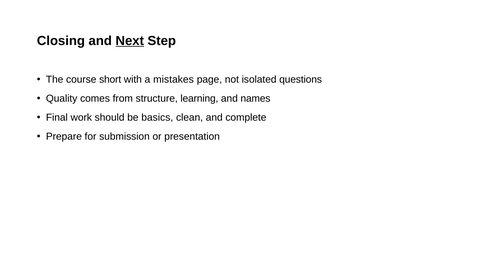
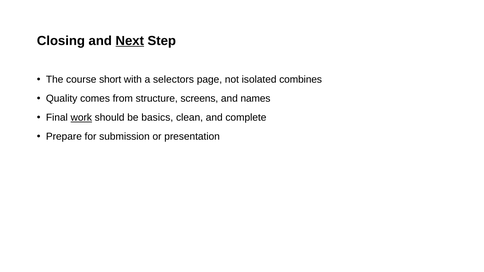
mistakes: mistakes -> selectors (173, 80)
questions: questions -> combines (301, 80)
learning: learning -> screens (199, 99)
work underline: none -> present (81, 118)
